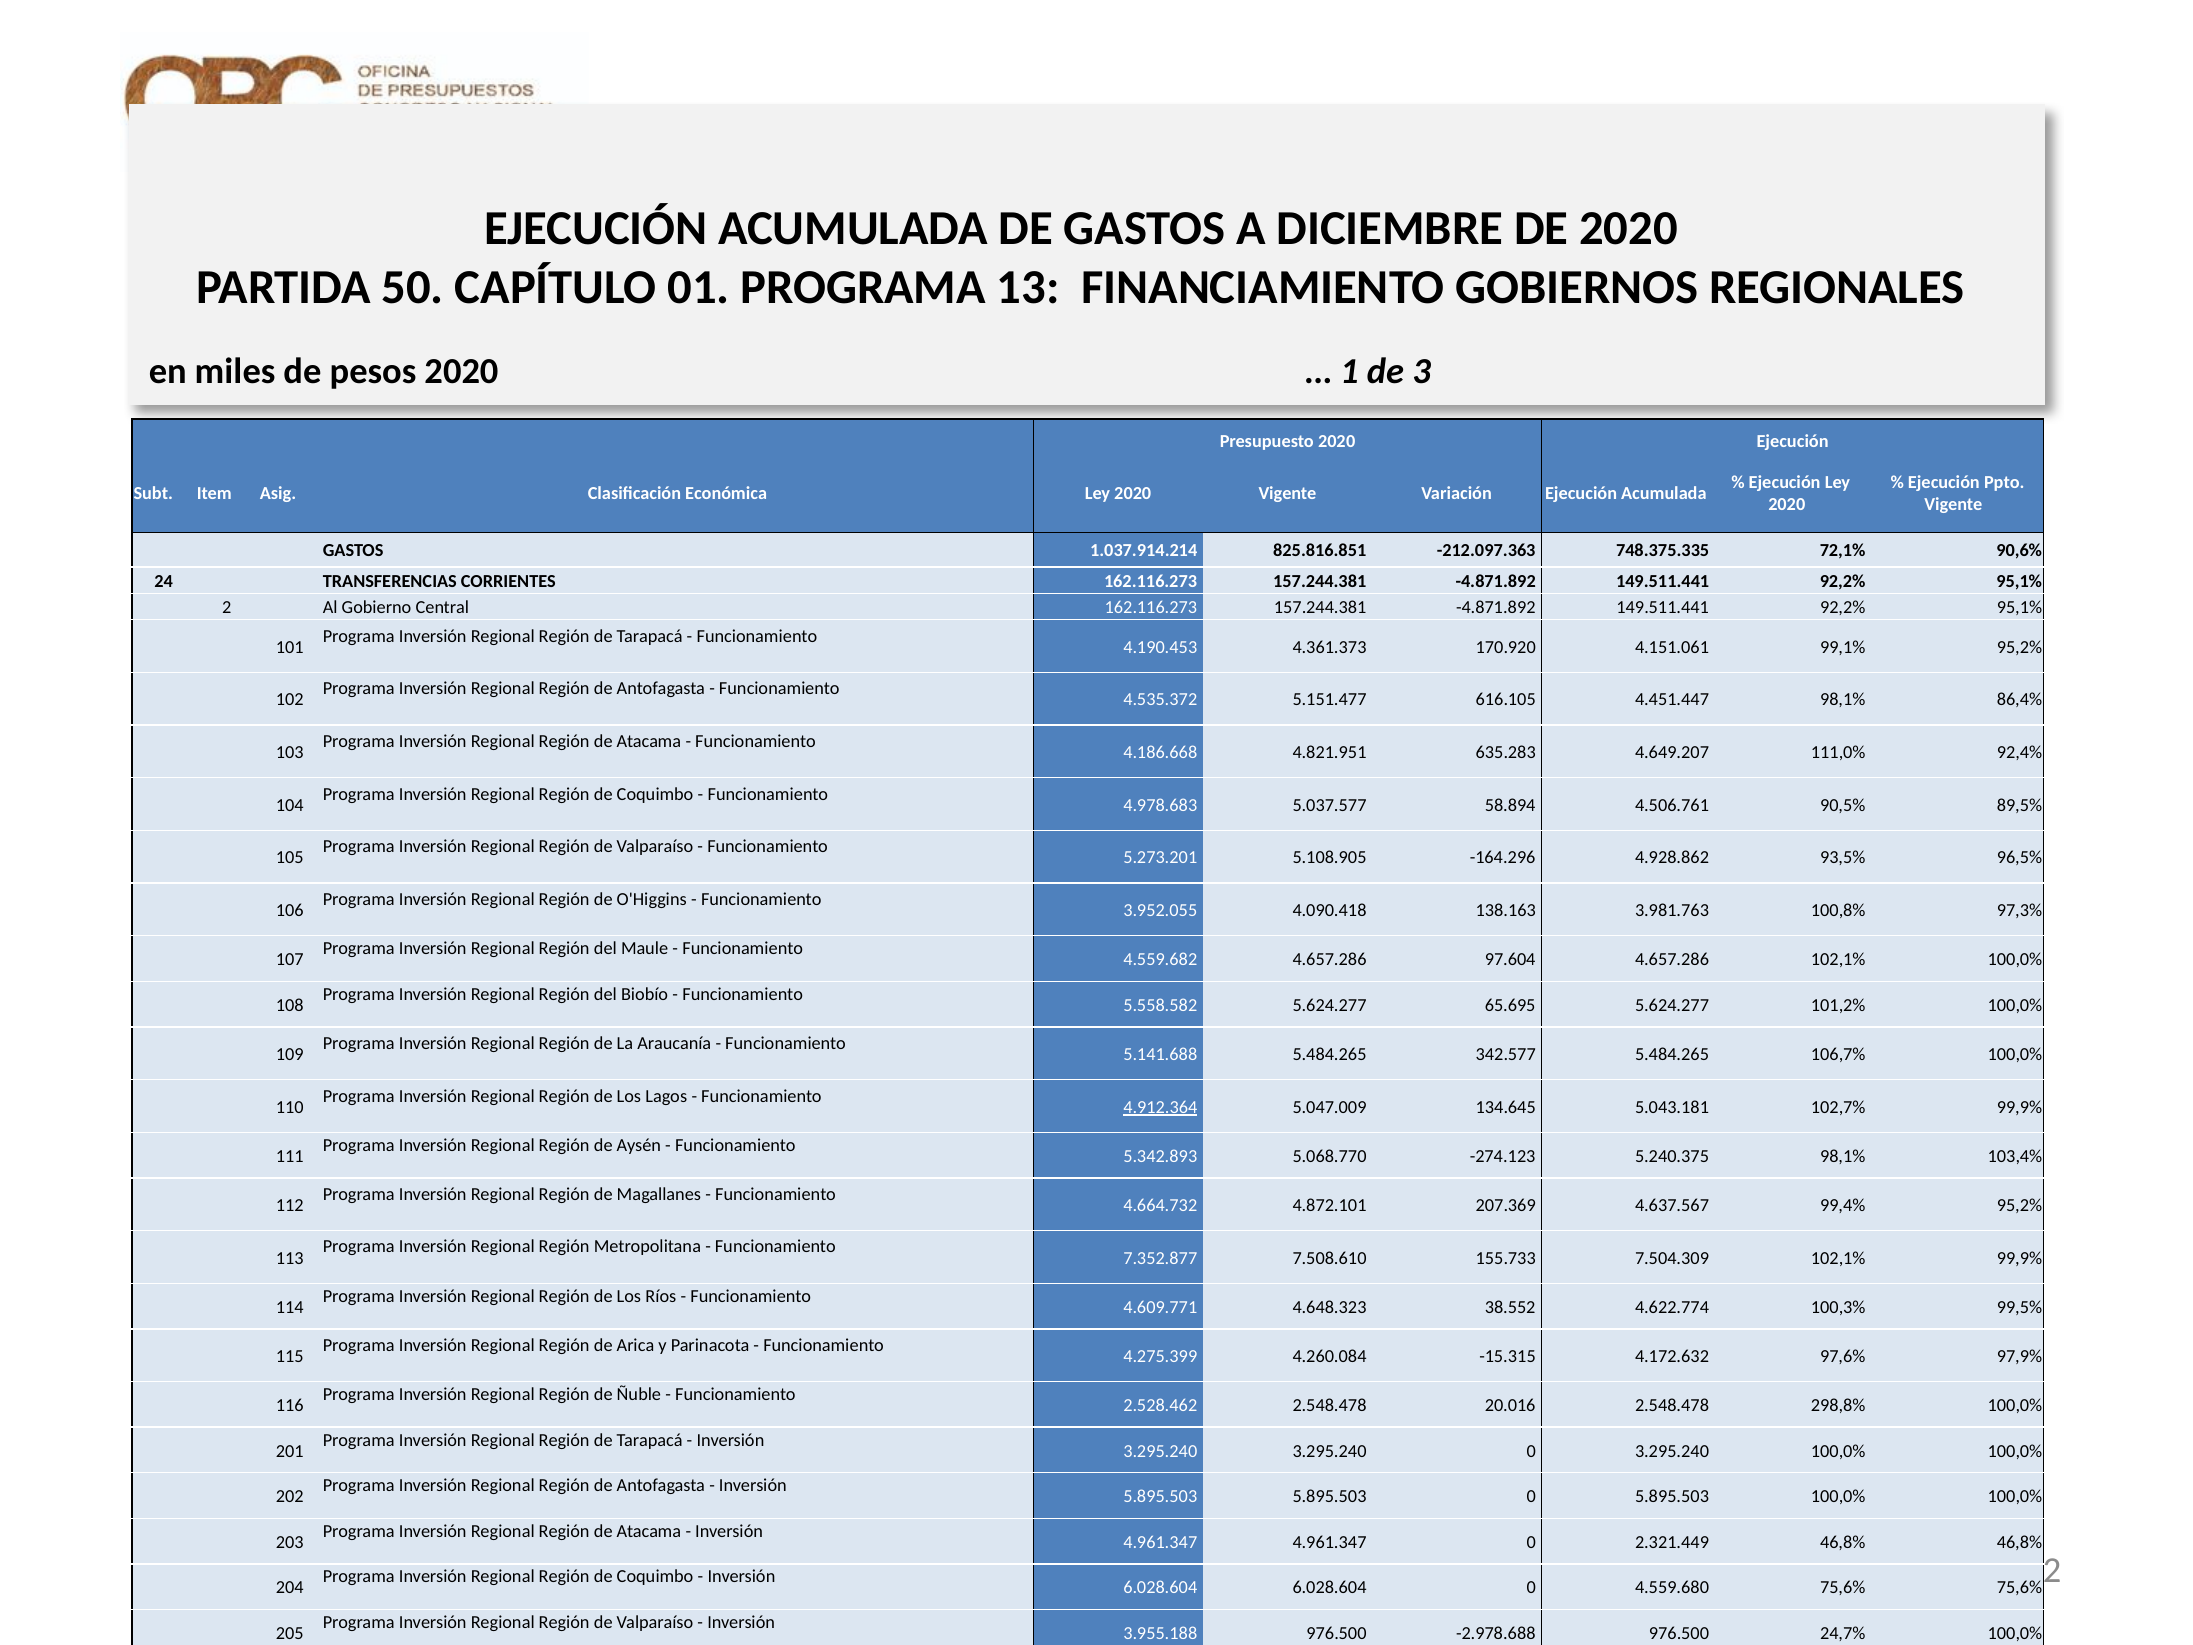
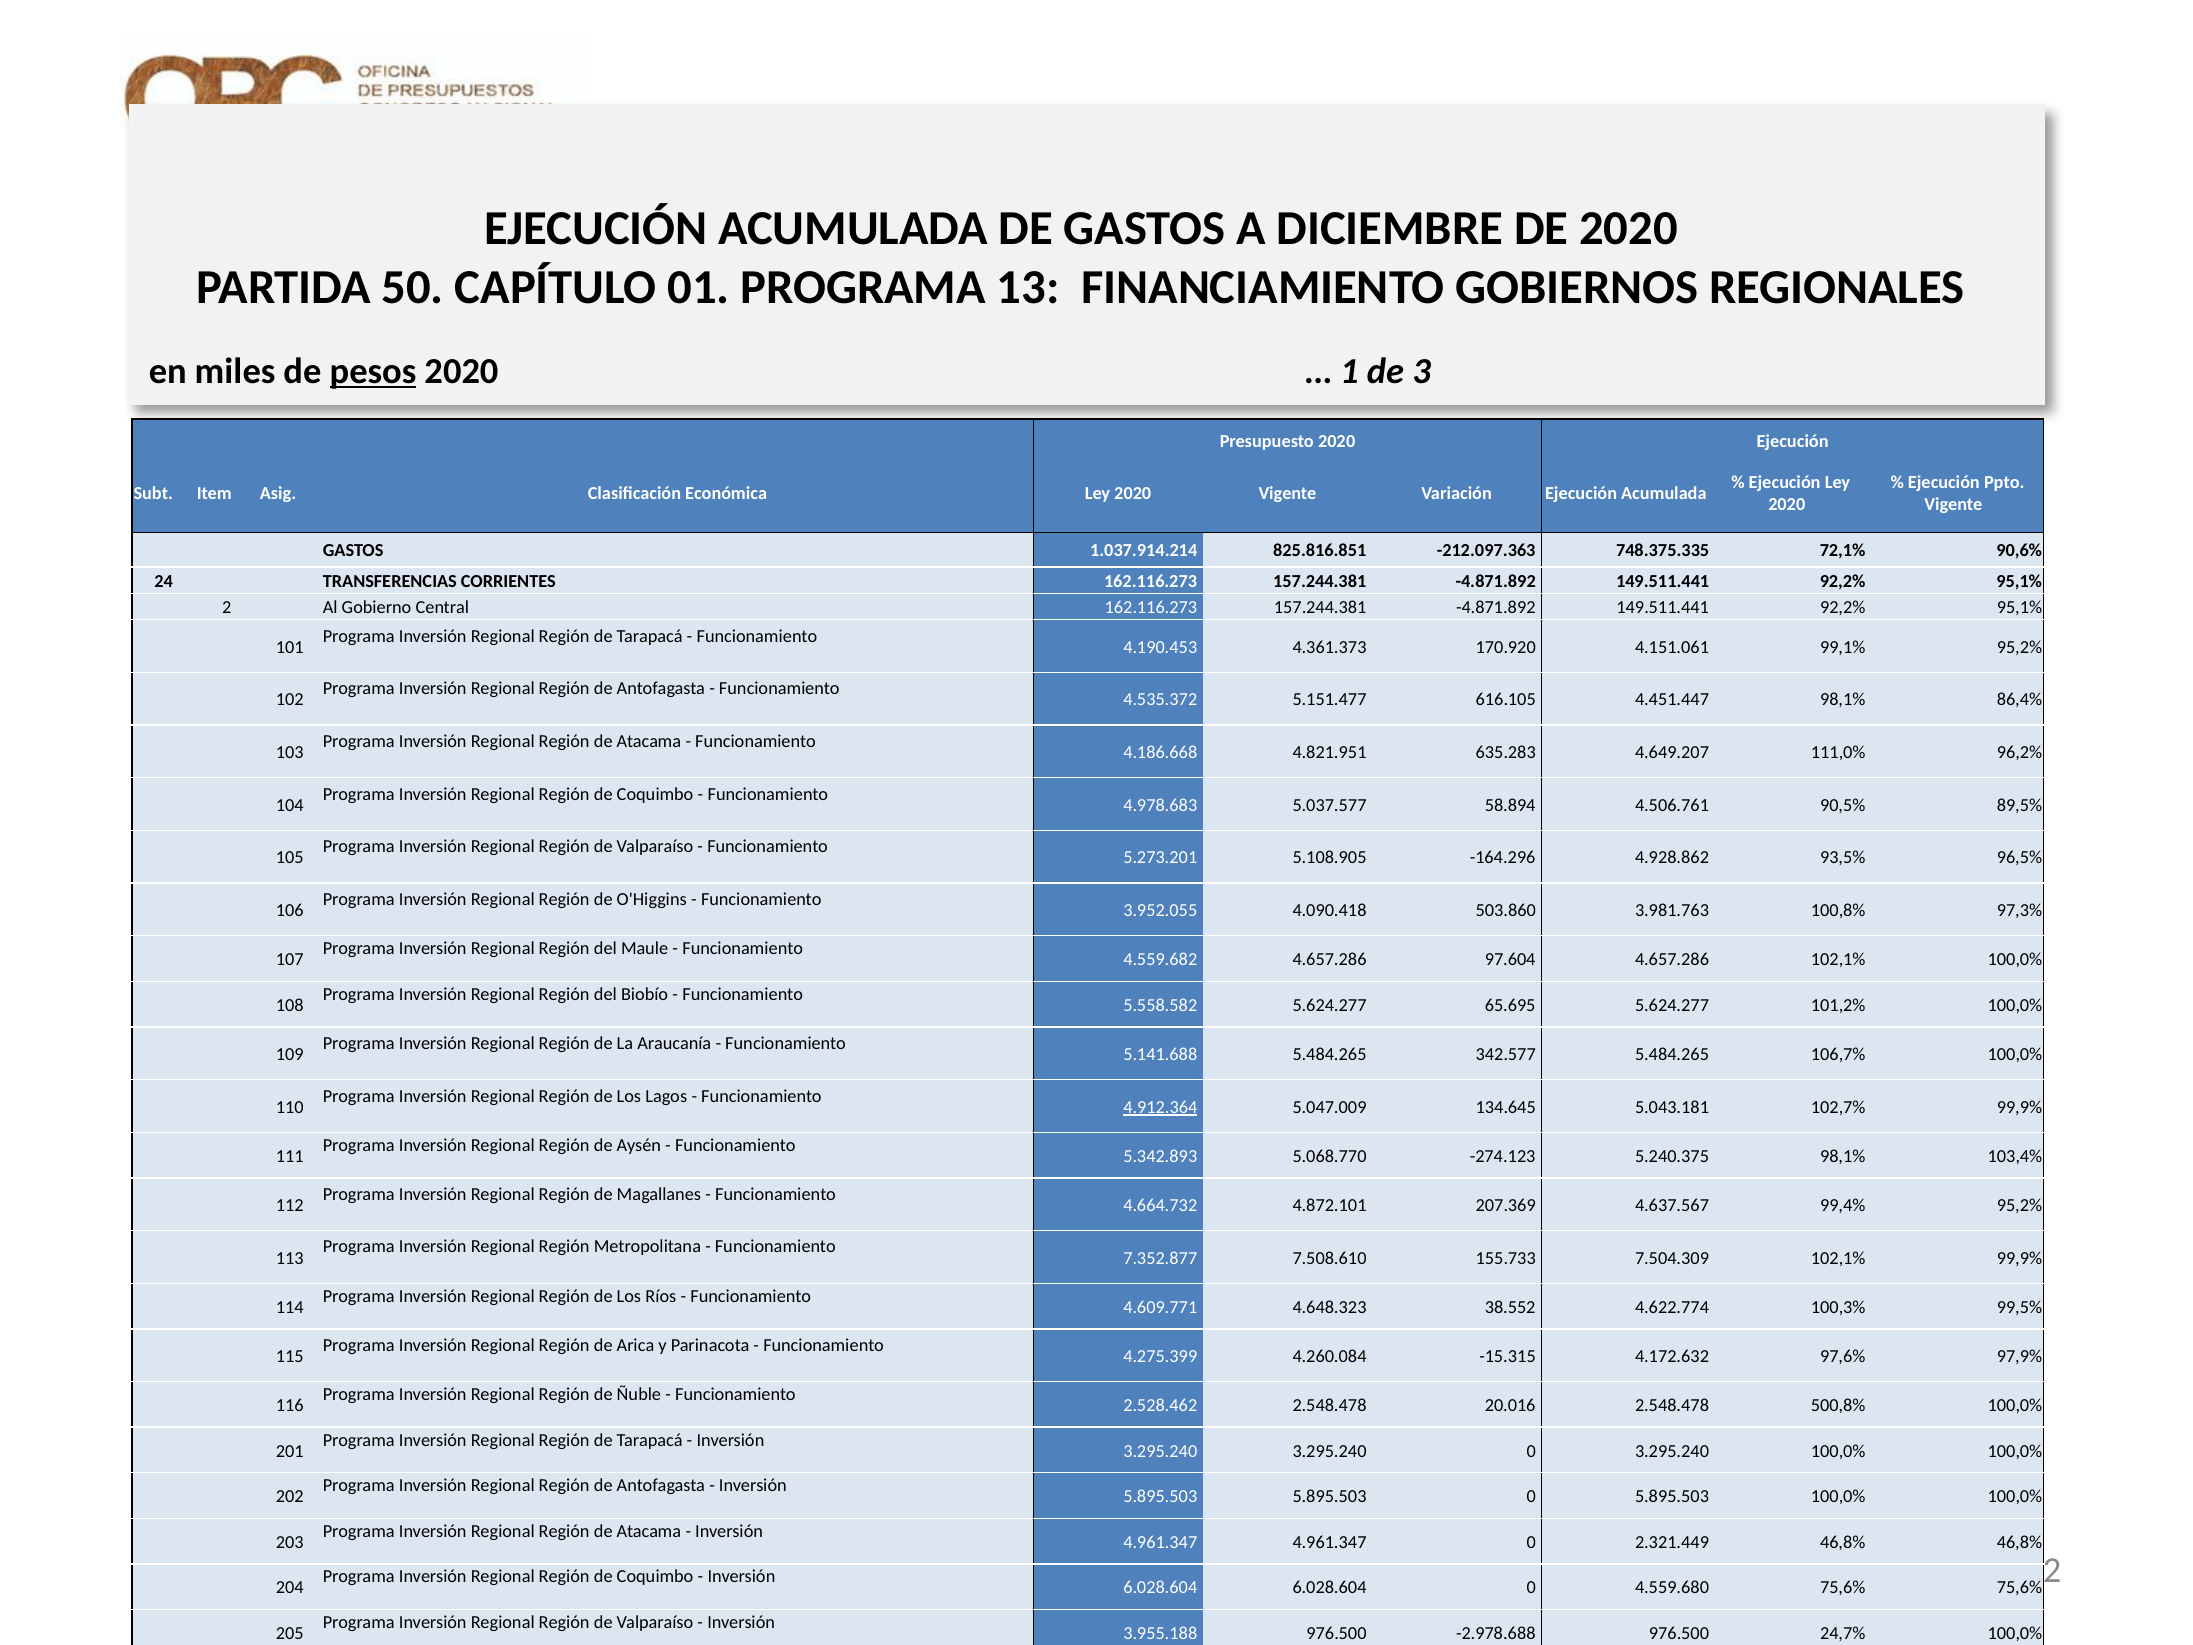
pesos underline: none -> present (373, 371)
92,4%: 92,4% -> 96,2% (2020, 752)
138.163: 138.163 -> 503.860 (1506, 910)
298,8%: 298,8% -> 500,8% (1838, 1405)
